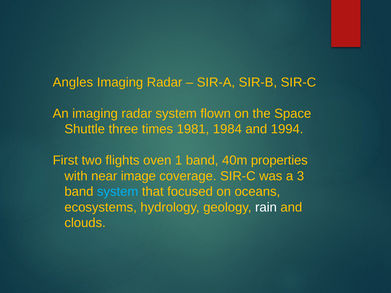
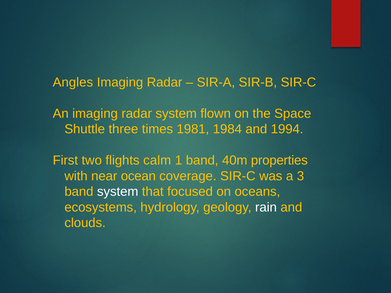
oven: oven -> calm (157, 161)
image: image -> ocean (138, 176)
system colour: light blue -> white (118, 192)
